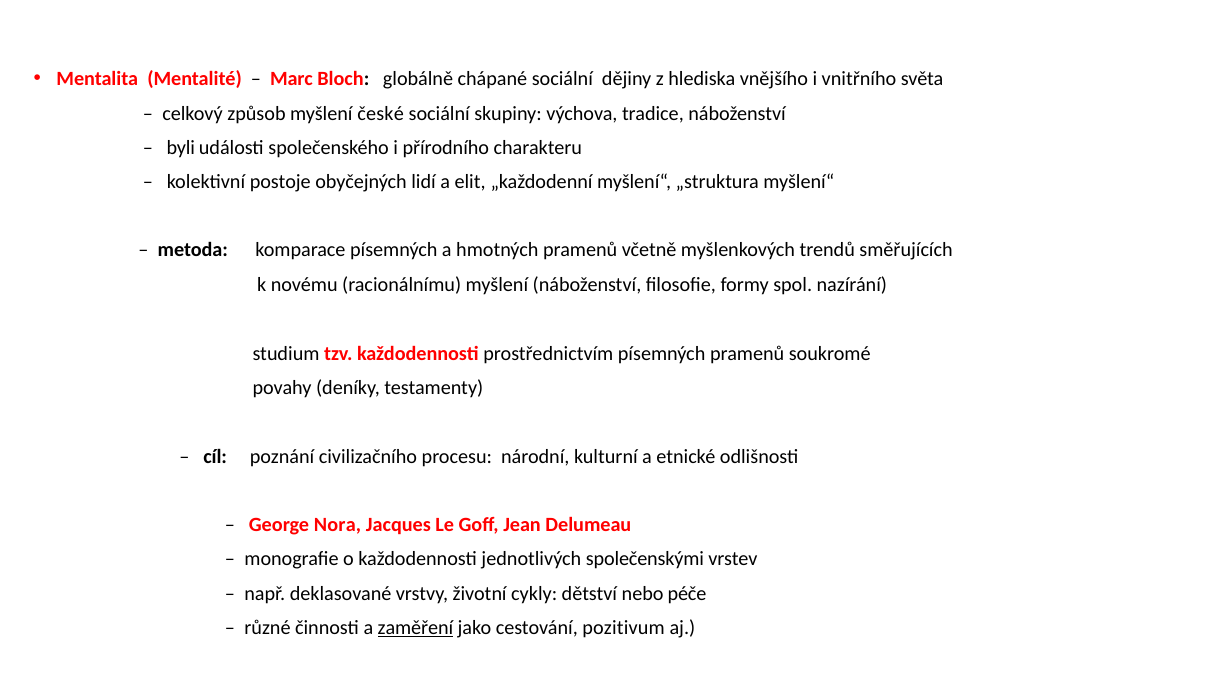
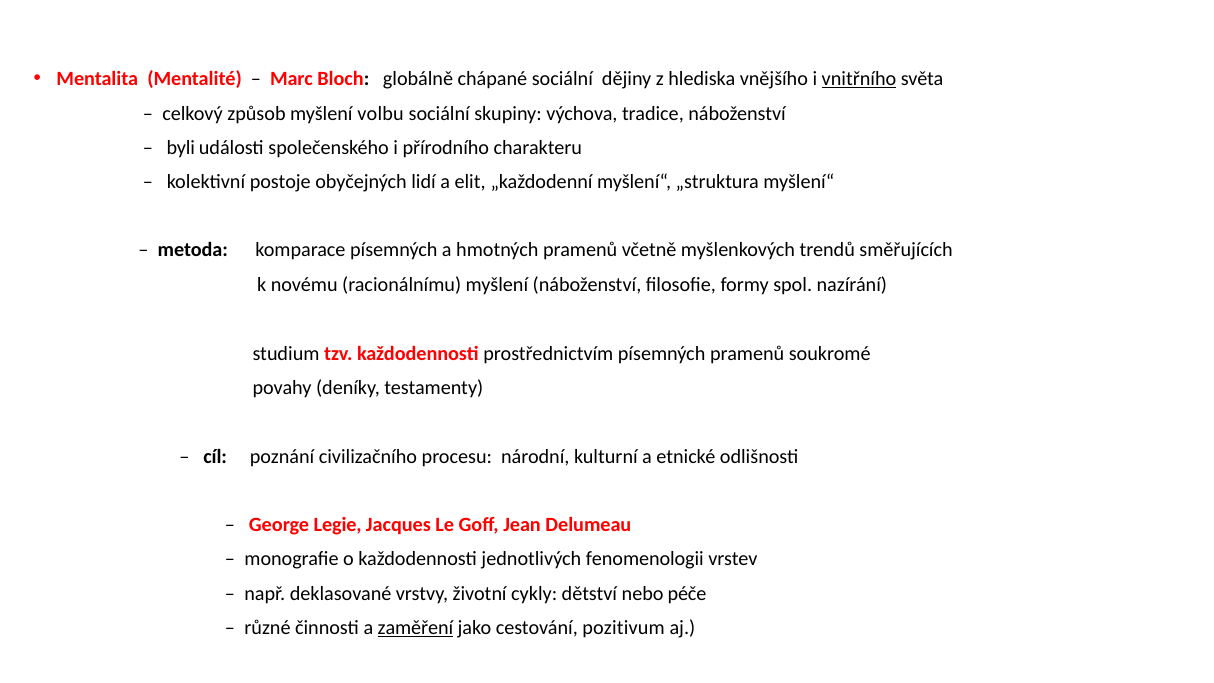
vnitřního underline: none -> present (859, 79)
české: české -> volbu (381, 113)
Nora: Nora -> Legie (338, 524)
společenskými: společenskými -> fenomenologii (645, 559)
